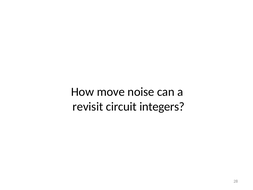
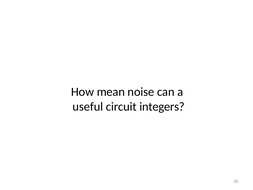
move: move -> mean (111, 92)
revisit: revisit -> useful (88, 106)
